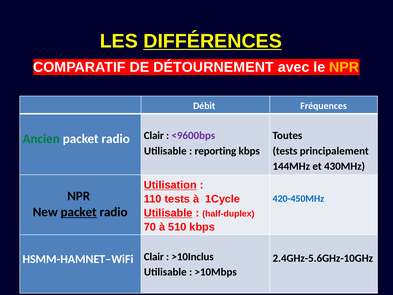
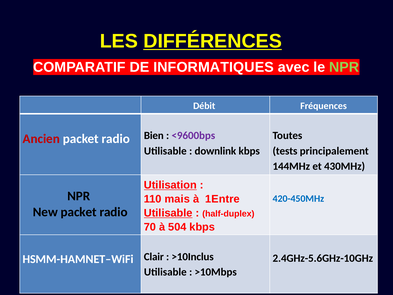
DÉTOURNEMENT: DÉTOURNEMENT -> INFORMATIQUES (214, 67)
NPR colour: yellow -> light green (344, 67)
Ancien colour: green -> red (41, 139)
radio Clair: Clair -> Bien (154, 135)
reporting: reporting -> downlink (215, 151)
110 tests: tests -> mais (177, 199)
1Cycle: 1Cycle -> 1Entre (222, 199)
packet underline: present -> none (79, 212)
510: 510 -> 504 (177, 227)
